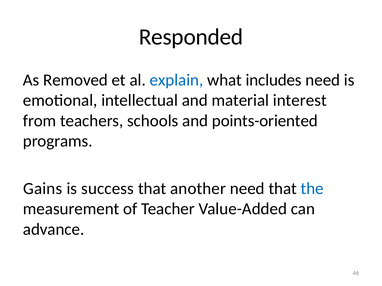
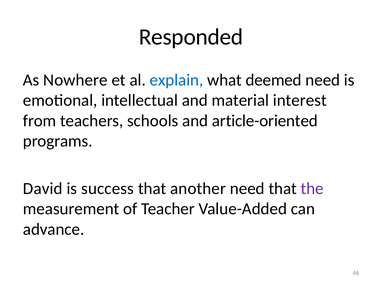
Removed: Removed -> Nowhere (75, 80)
includes: includes -> deemed (274, 80)
points-oriented: points-oriented -> article-oriented (265, 121)
Gains: Gains -> David (43, 189)
the colour: blue -> purple (312, 189)
